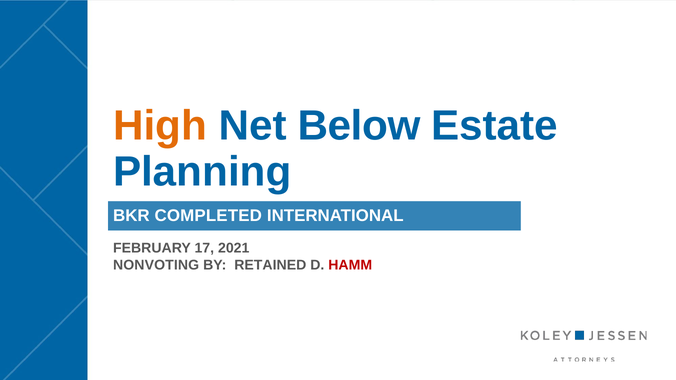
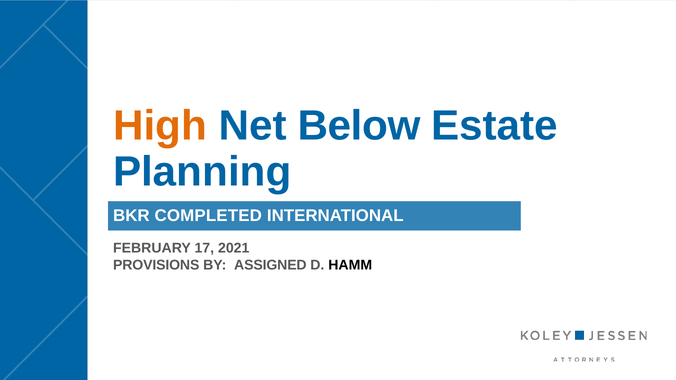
NONVOTING: NONVOTING -> PROVISIONS (156, 265)
RETAINED: RETAINED -> ASSIGNED (270, 265)
HAMM colour: red -> black (350, 265)
